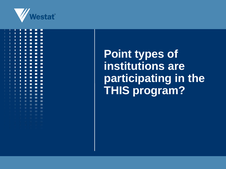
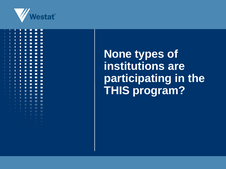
Point: Point -> None (118, 54)
